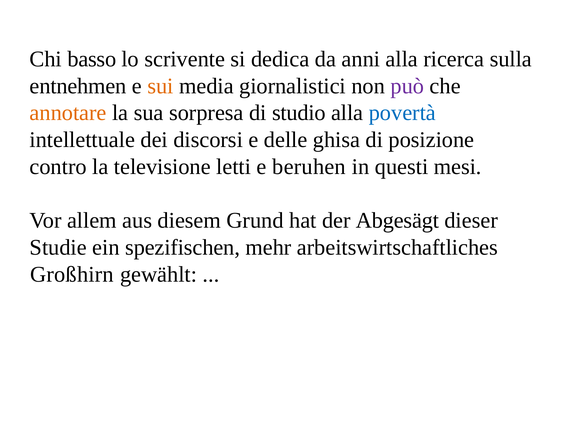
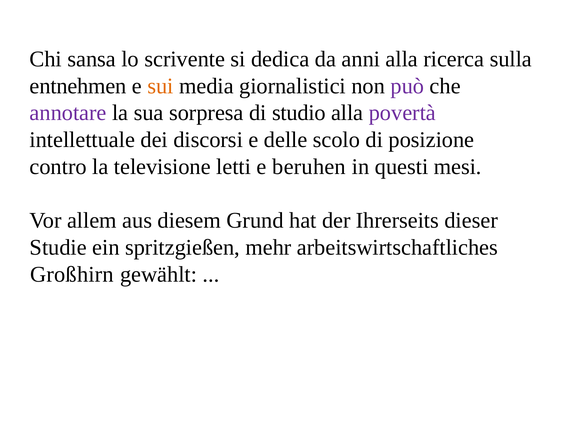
basso: basso -> sansa (92, 59)
annotare colour: orange -> purple (68, 113)
povertà colour: blue -> purple (402, 113)
ghisa: ghisa -> scolo (336, 140)
Abgesägt: Abgesägt -> Ihrerseits (397, 220)
spezifischen: spezifischen -> spritzgießen (182, 247)
